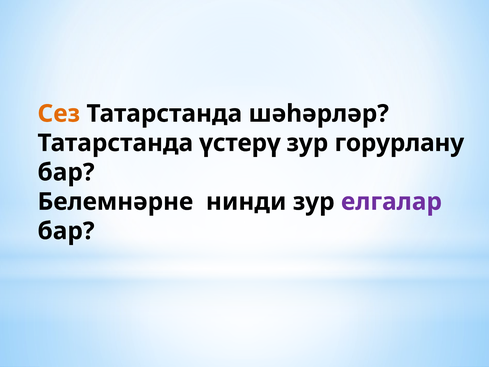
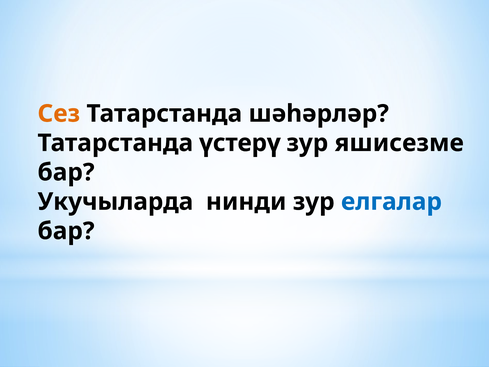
горурлану: горурлану -> яшисезме (399, 143)
Белемнәрне: Белемнәрне -> Укучыларда (115, 202)
елгалар colour: purple -> blue (391, 202)
